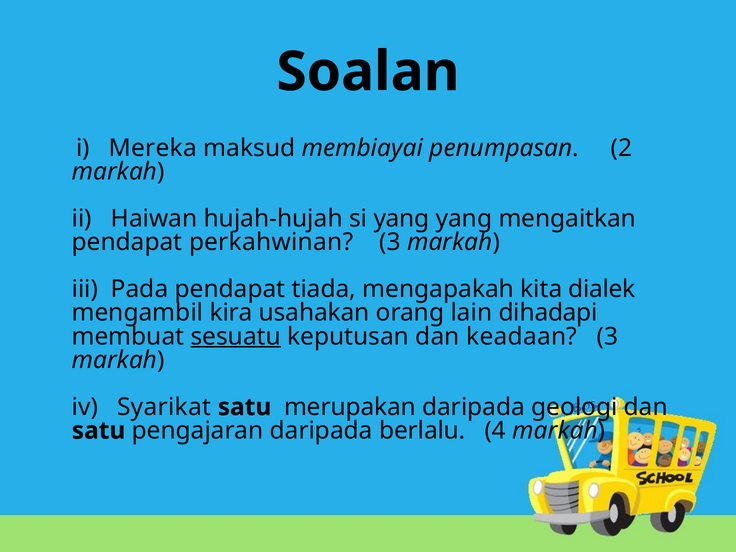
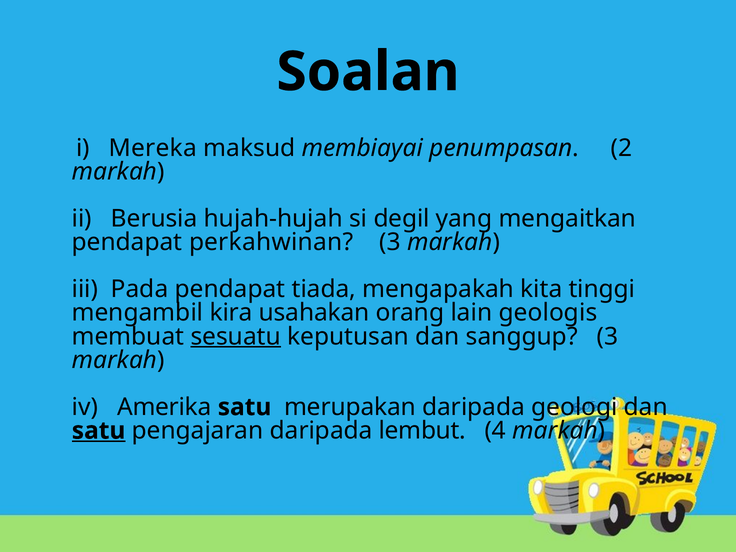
Haiwan: Haiwan -> Berusia (154, 219)
si yang: yang -> degil (402, 219)
dialek: dialek -> tinggi (602, 289)
dihadapi: dihadapi -> geologis (548, 313)
keadaan: keadaan -> sanggup (522, 336)
Syarikat: Syarikat -> Amerika (164, 407)
satu underline: none -> present (99, 431)
berlalu: berlalu -> lembut (422, 431)
